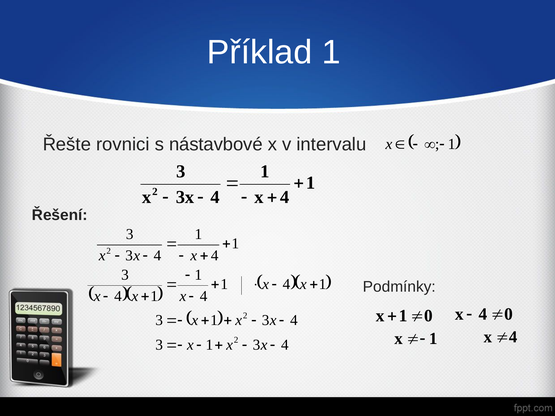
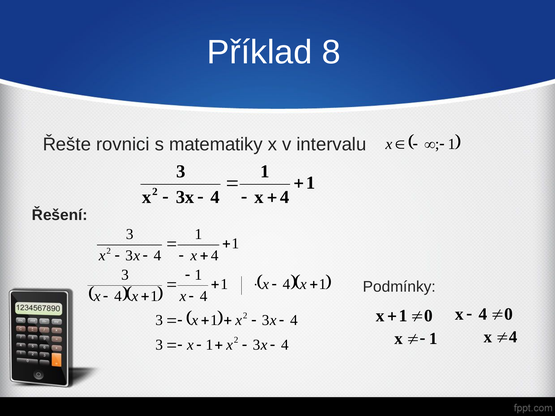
Příklad 1: 1 -> 8 (331, 52)
nástavbové: nástavbové -> matematiky (216, 145)
